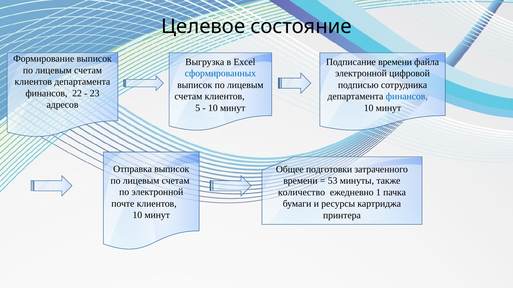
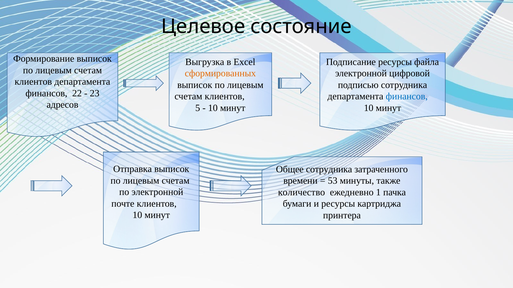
Подписание времени: времени -> ресурсы (395, 62)
сформированных colour: blue -> orange (220, 74)
Общее подготовки: подготовки -> сотрудника (329, 170)
